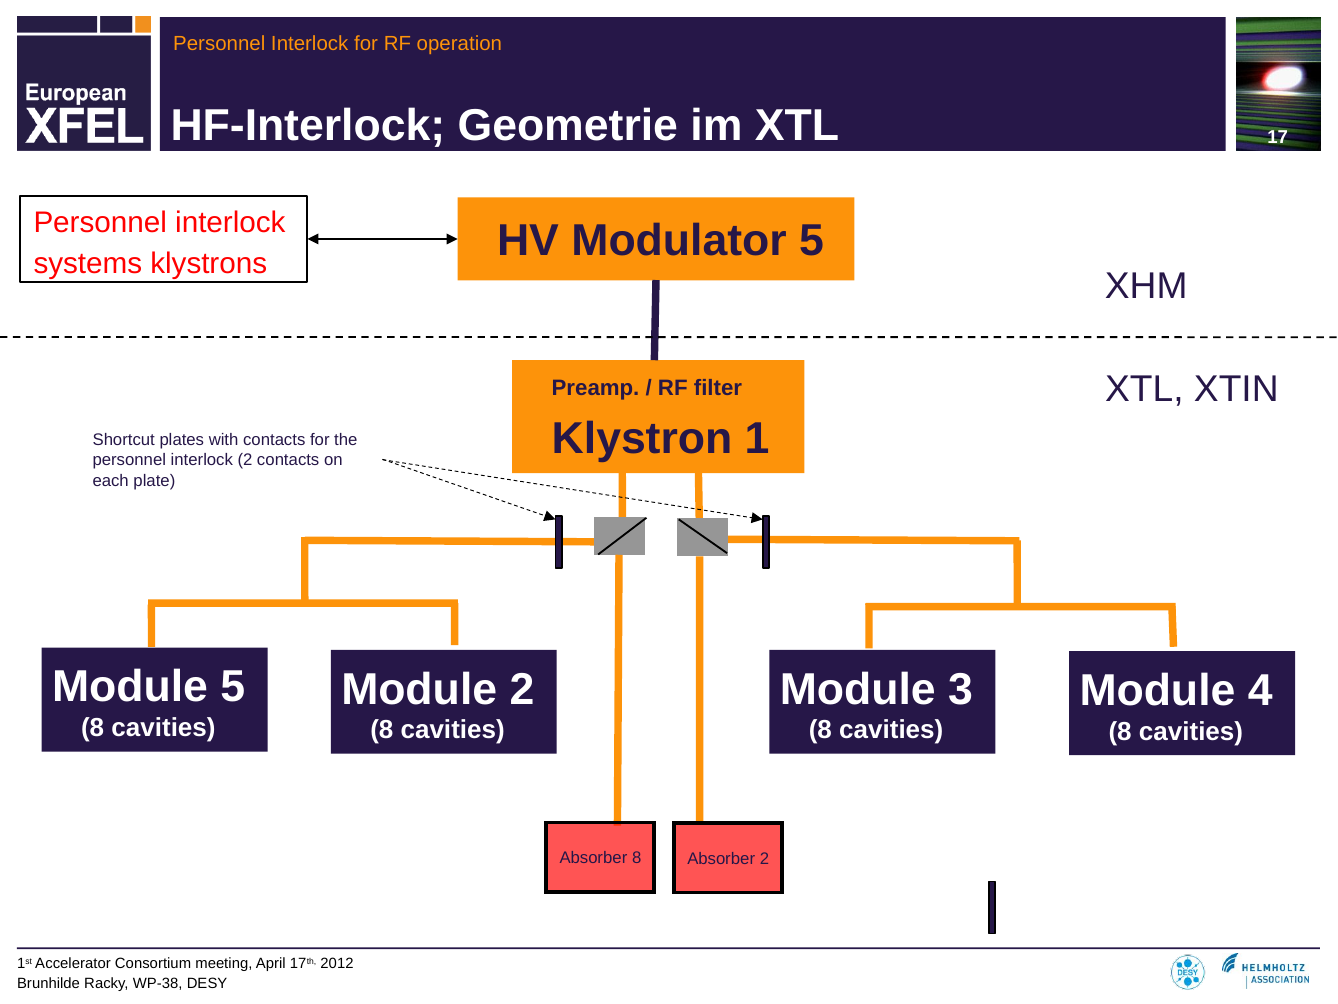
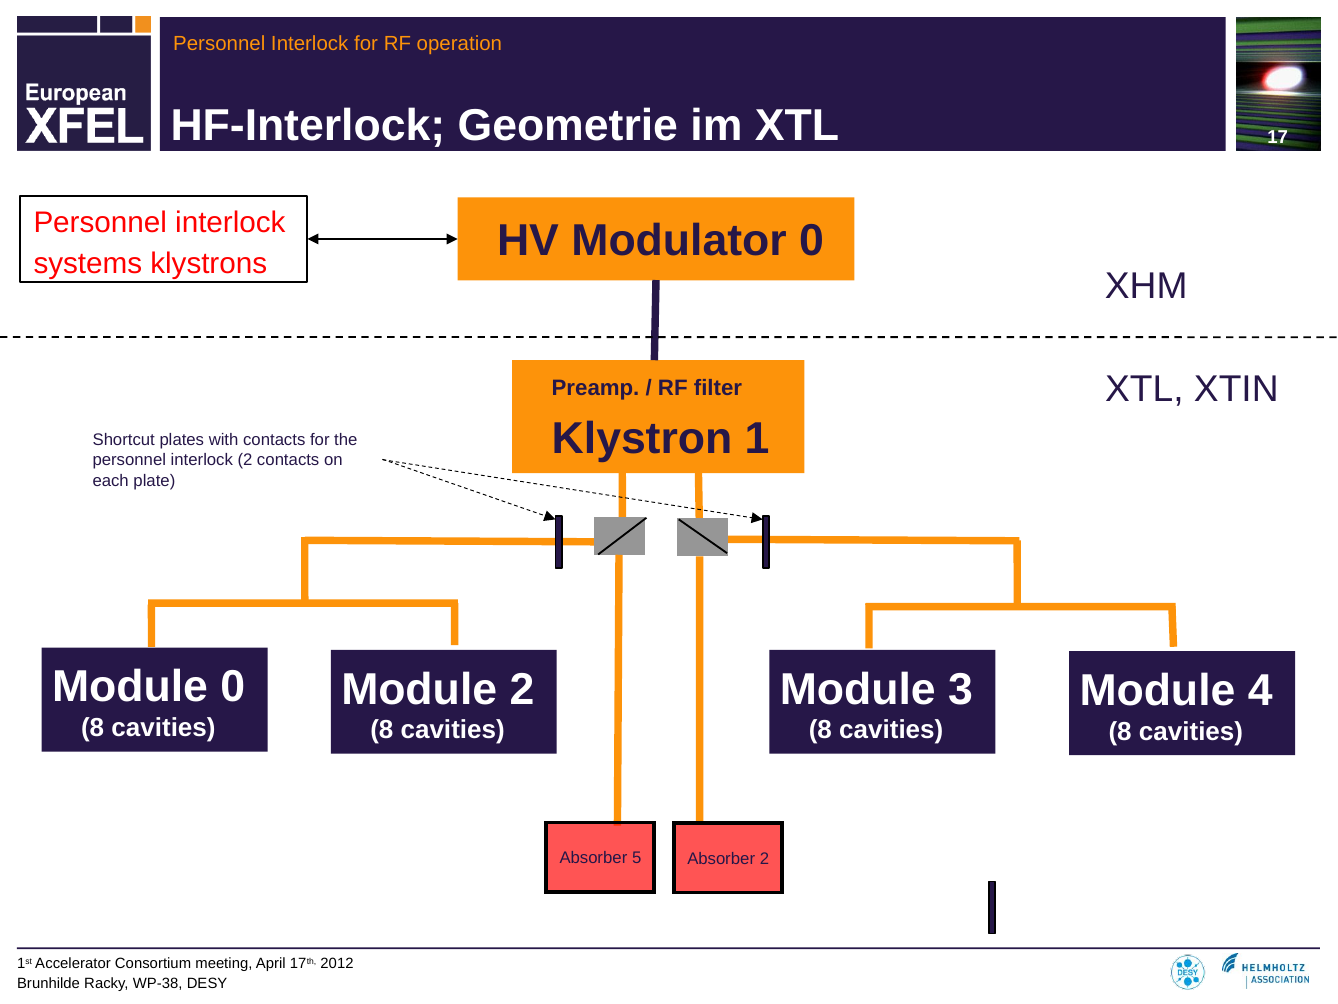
Modulator 5: 5 -> 0 (811, 240)
Module 5: 5 -> 0 (233, 687)
Absorber 8: 8 -> 5 (637, 858)
